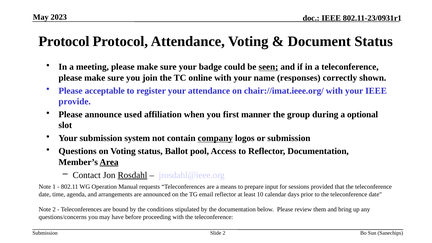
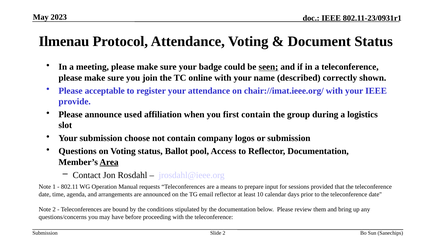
Protocol: Protocol -> Ilmenau (64, 41)
responses: responses -> described (299, 78)
first manner: manner -> contain (256, 115)
optional: optional -> logistics (363, 115)
system: system -> choose (137, 138)
company underline: present -> none (215, 138)
Rosdahl underline: present -> none (132, 175)
